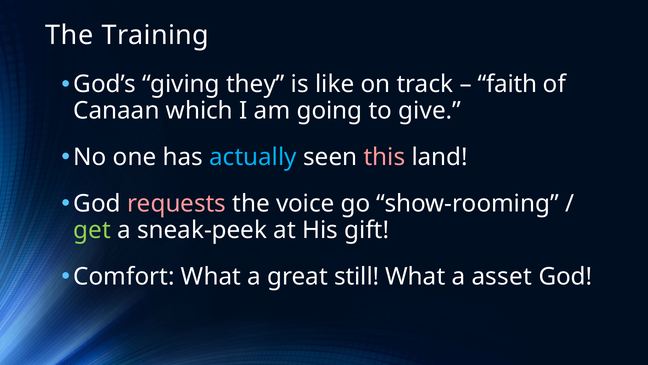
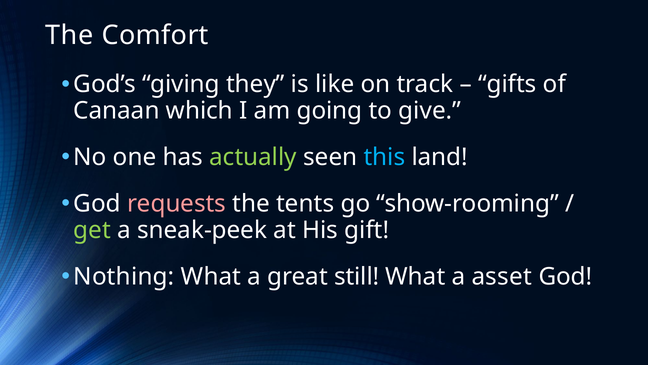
Training: Training -> Comfort (155, 35)
faith: faith -> gifts (507, 84)
actually colour: light blue -> light green (253, 157)
this colour: pink -> light blue (384, 157)
voice: voice -> tents (305, 204)
Comfort: Comfort -> Nothing (124, 276)
